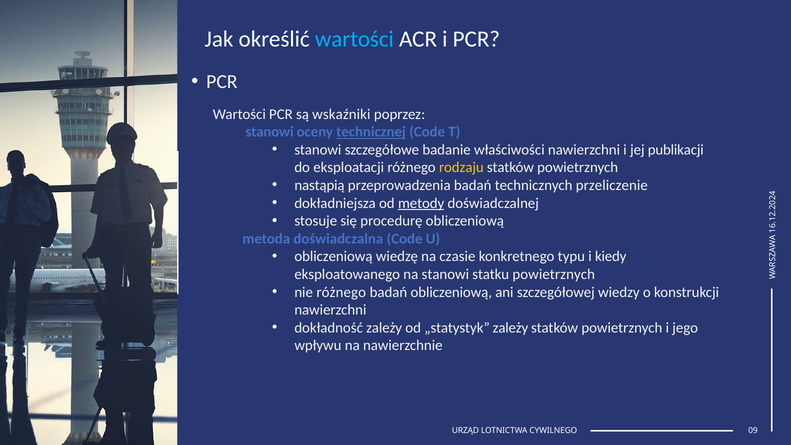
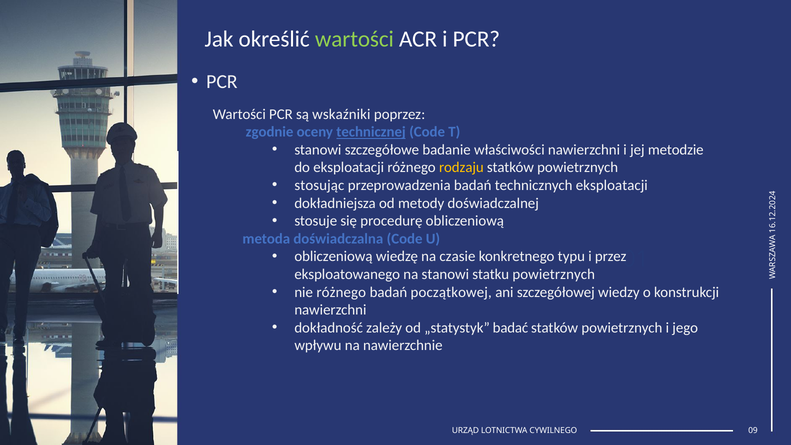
wartości colour: light blue -> light green (354, 39)
stanowi: stanowi -> zgodnie (270, 132)
publikacji: publikacji -> metodzie (676, 150)
nastąpią: nastąpią -> stosując (319, 185)
technicznych przeliczenie: przeliczenie -> eksploatacji (612, 185)
metody underline: present -> none (421, 203)
kiedy: kiedy -> przez (611, 257)
badań obliczeniową: obliczeniową -> początkowej (451, 292)
„statystyk zależy: zależy -> badać (510, 328)
